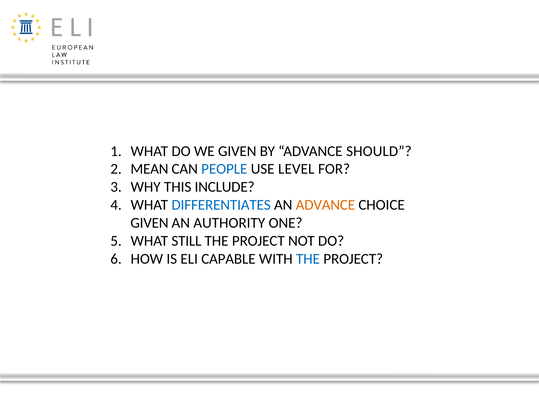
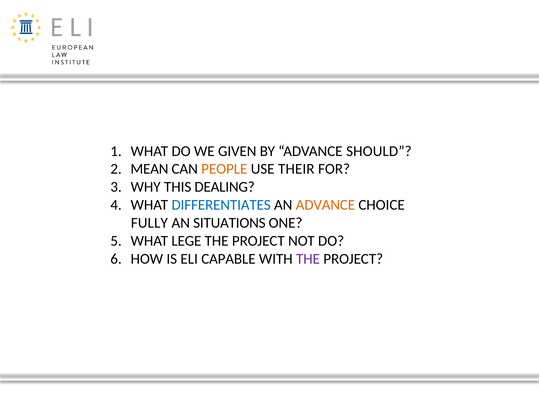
PEOPLE colour: blue -> orange (224, 169)
LEVEL: LEVEL -> THEIR (296, 169)
INCLUDE: INCLUDE -> DEALING (225, 187)
GIVEN: GIVEN -> FULLY (149, 223)
AUTHORITY: AUTHORITY -> SITUATIONS (229, 223)
STILL: STILL -> LEGE (186, 241)
THE colour: blue -> purple (308, 259)
